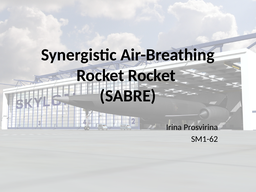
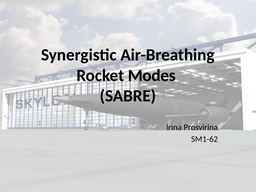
Rocket Rocket: Rocket -> Modes (152, 75)
